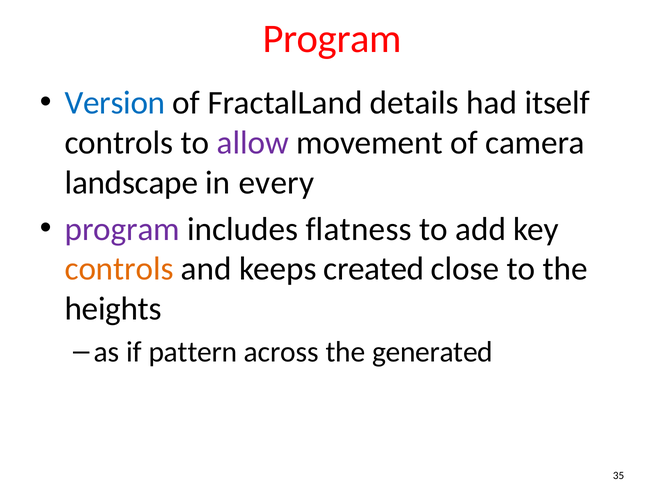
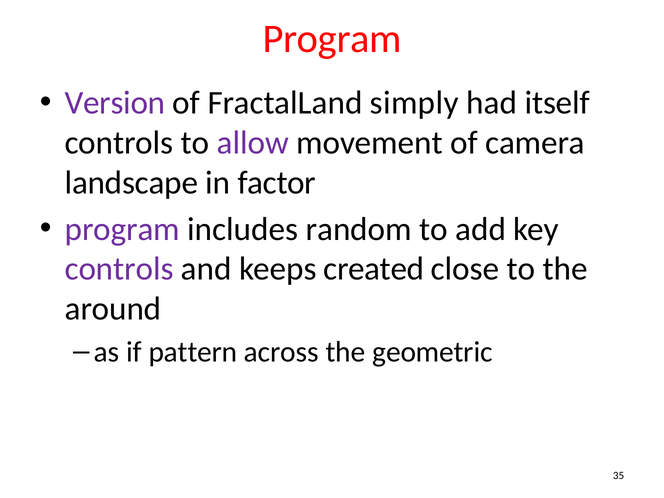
Version colour: blue -> purple (115, 103)
details: details -> simply (414, 103)
every: every -> factor (277, 183)
flatness: flatness -> random (359, 229)
controls colour: orange -> purple (119, 269)
heights: heights -> around (113, 309)
generated: generated -> geometric (432, 352)
